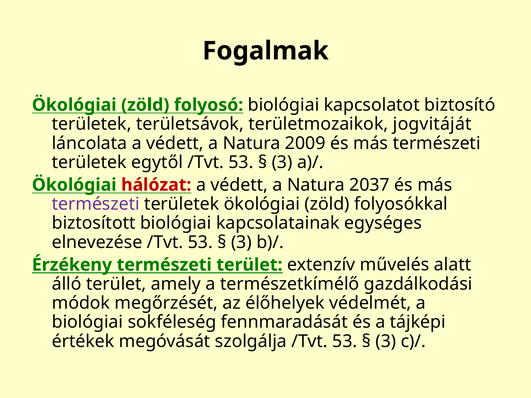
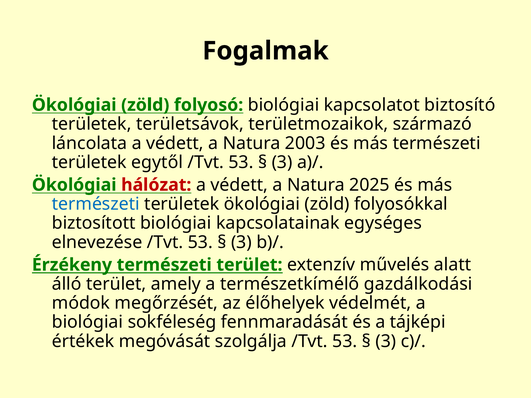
jogvitáját: jogvitáját -> származó (432, 124)
2009: 2009 -> 2003 (305, 143)
2037: 2037 -> 2025 (369, 185)
természeti colour: purple -> blue (96, 204)
